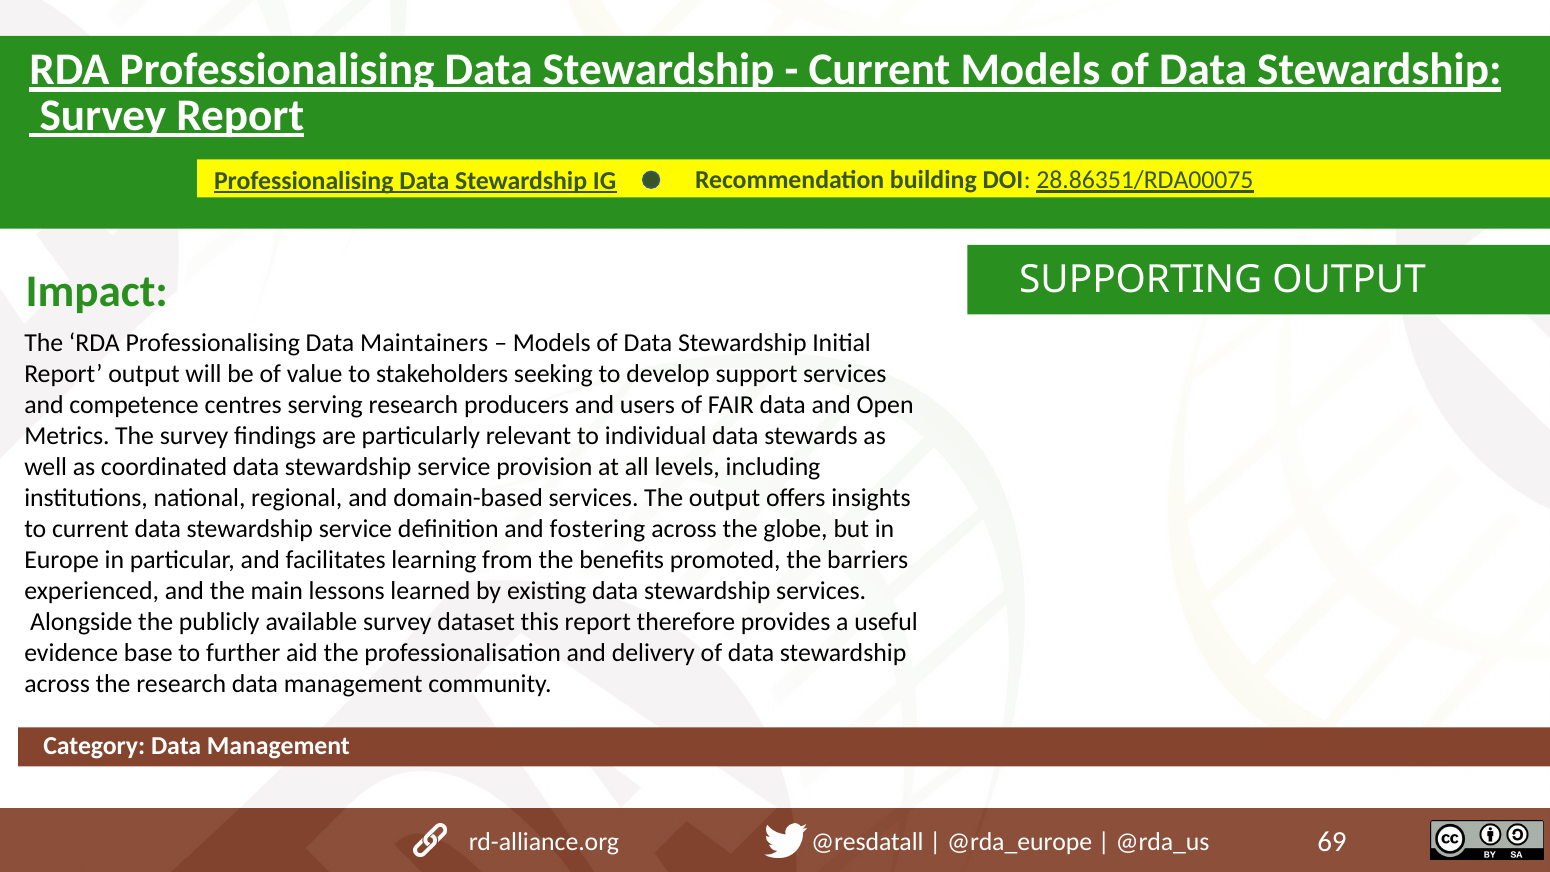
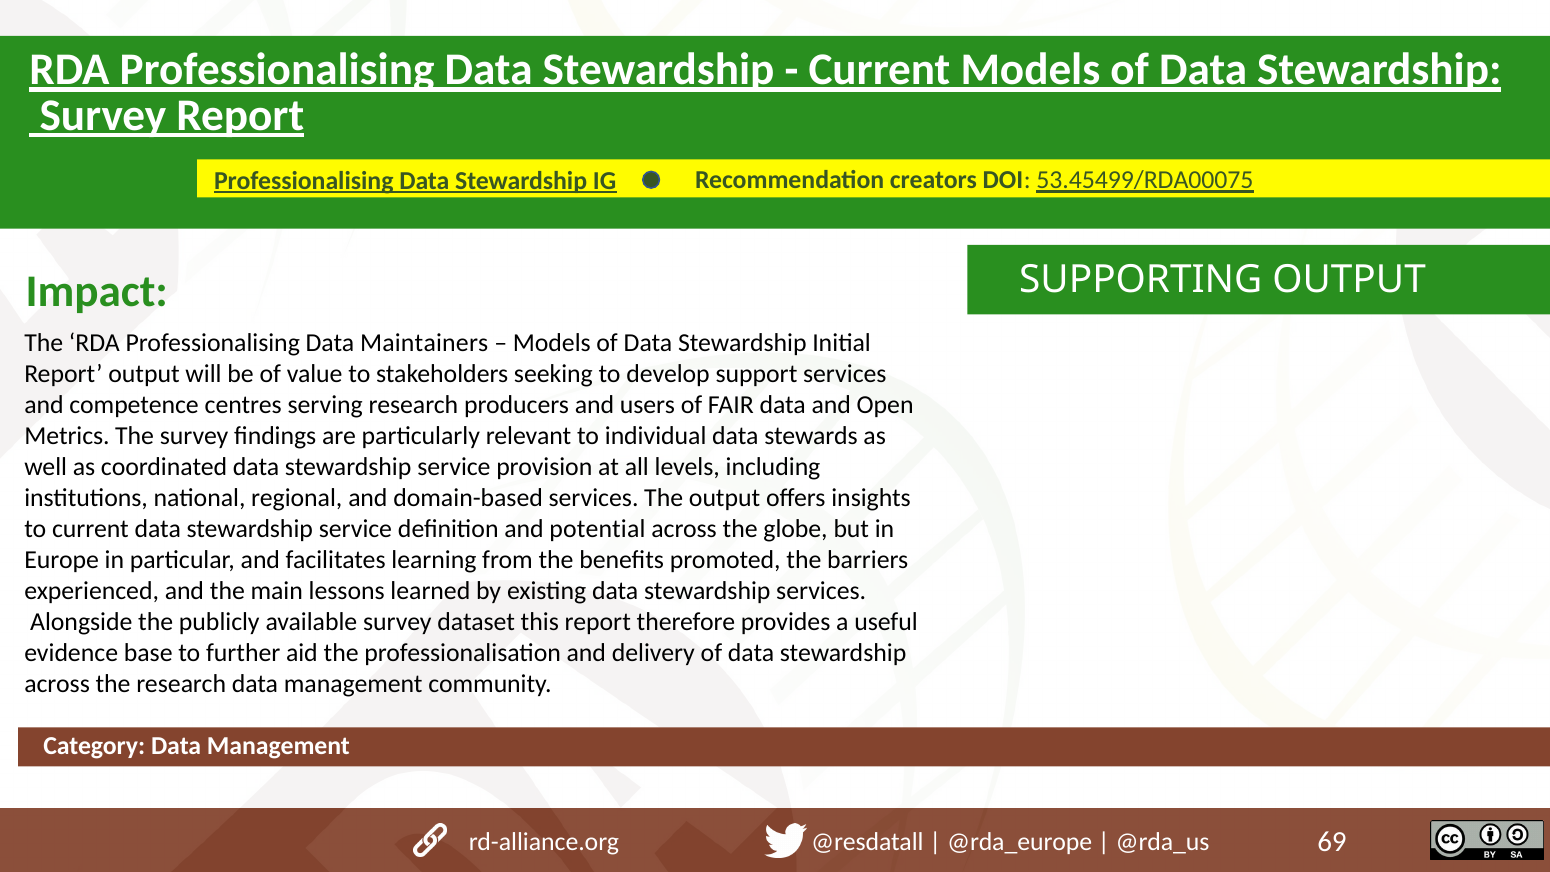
building: building -> creators (933, 180)
28.86351/RDA00075: 28.86351/RDA00075 -> 53.45499/RDA00075 (1145, 180)
fostering: fostering -> potential (597, 529)
